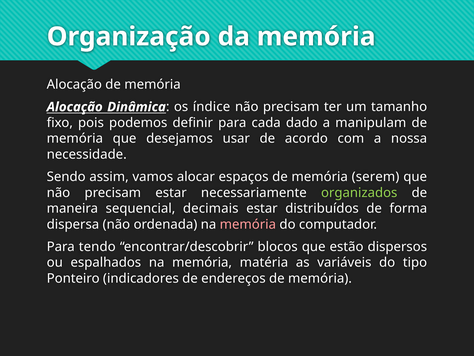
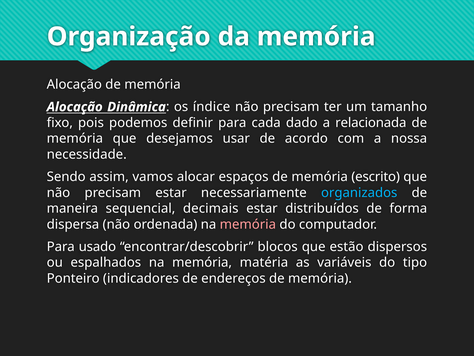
manipulam: manipulam -> relacionada (371, 123)
serem: serem -> escrito (376, 177)
organizados colour: light green -> light blue (359, 192)
tendo: tendo -> usado (97, 246)
